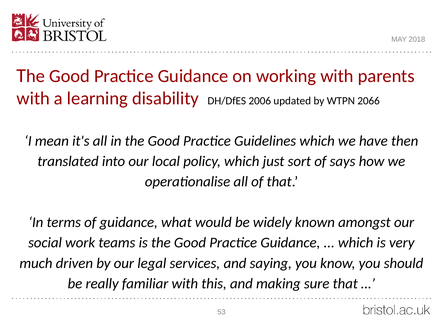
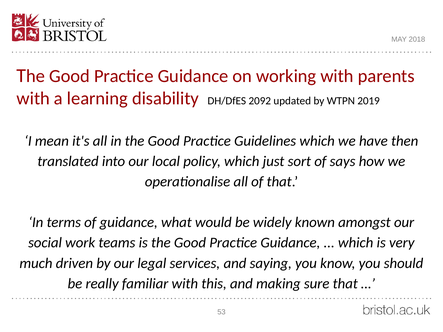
2006: 2006 -> 2092 (260, 101)
2066: 2066 -> 2019 (369, 101)
